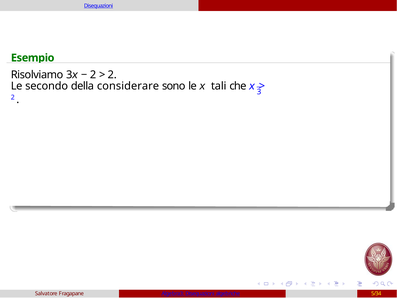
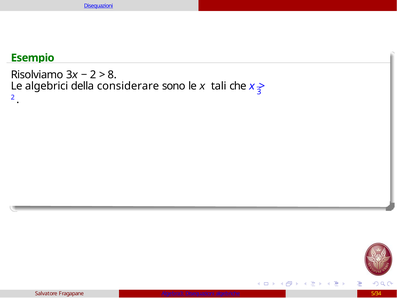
2: 2 -> 8 (112, 75)
secondo: secondo -> algebrici (47, 86)
